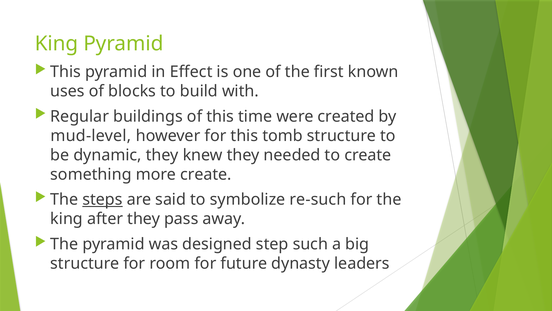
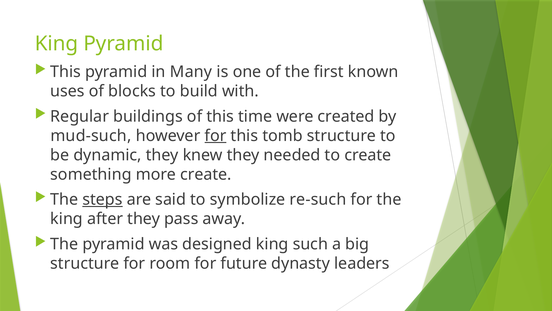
Effect: Effect -> Many (191, 72)
mud-level: mud-level -> mud-such (91, 135)
for underline: none -> present (215, 135)
designed step: step -> king (272, 244)
